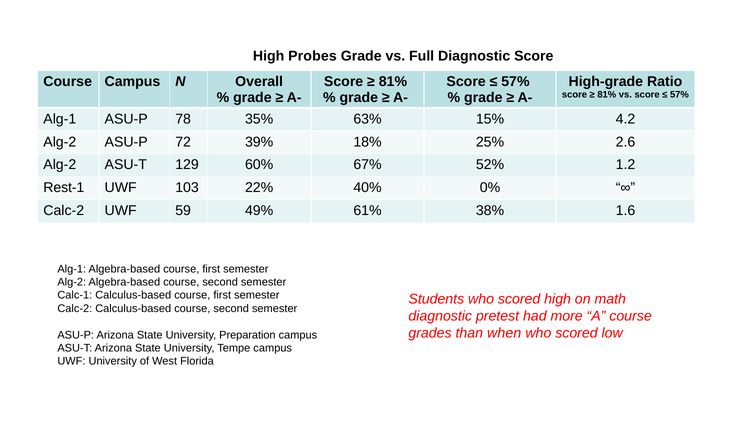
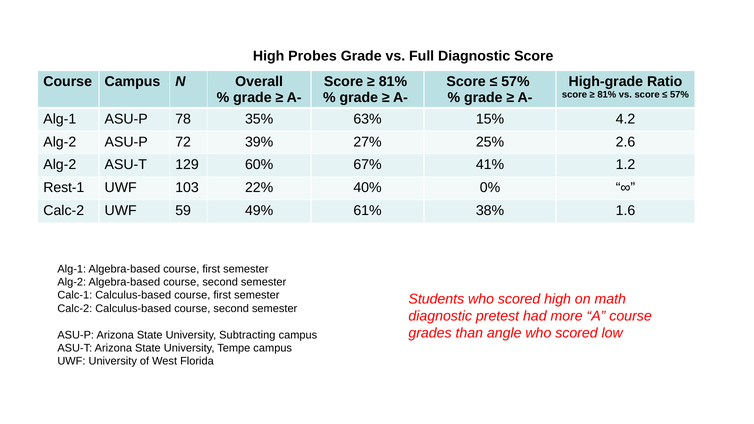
18%: 18% -> 27% (368, 142)
52%: 52% -> 41% (490, 165)
when: when -> angle (504, 333)
Preparation: Preparation -> Subtracting (247, 335)
